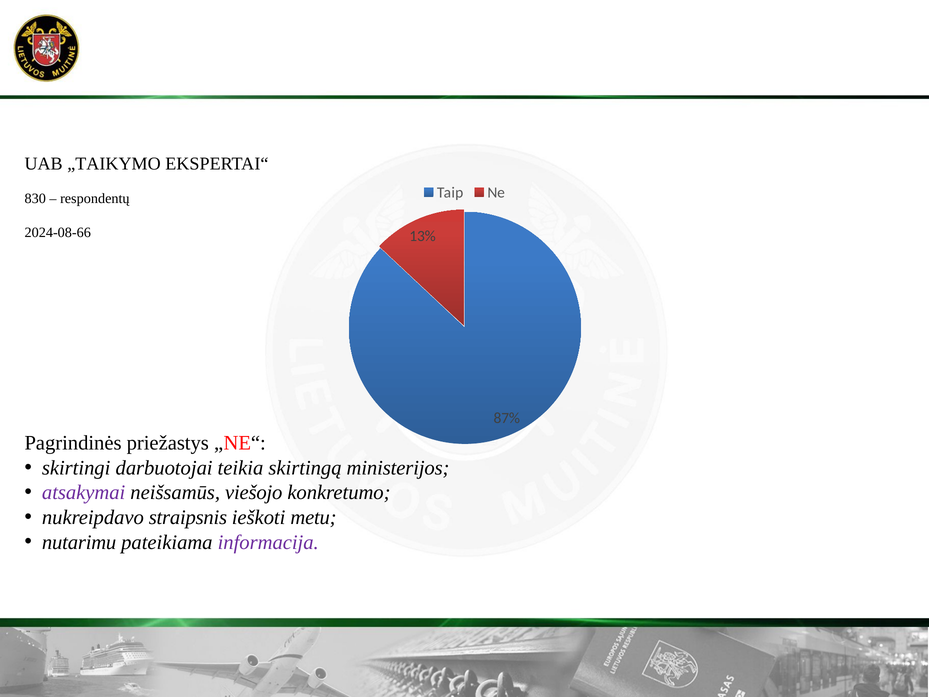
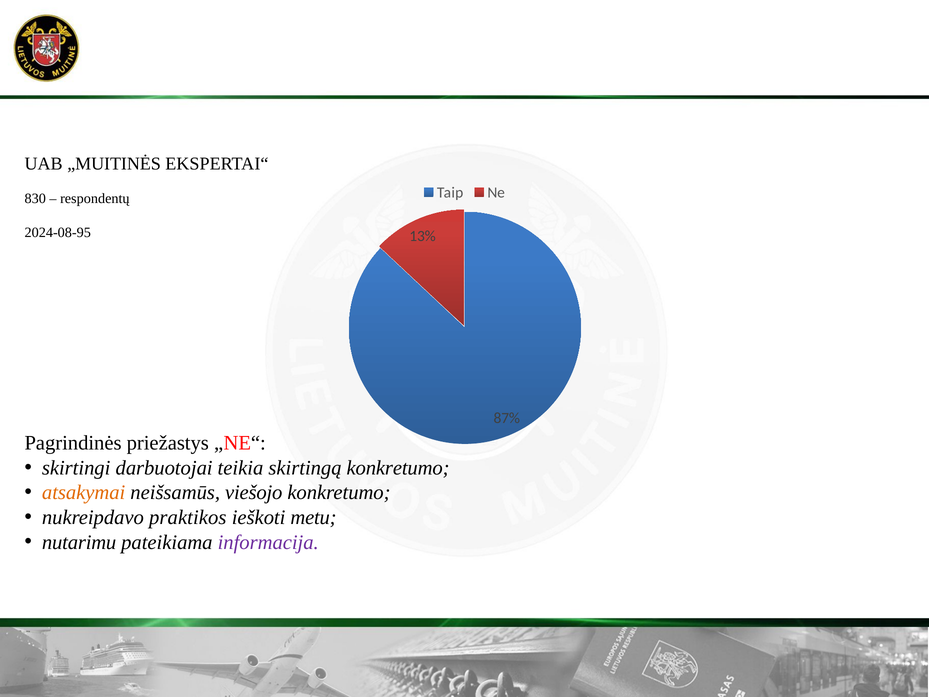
„TAIKYMO: „TAIKYMO -> „MUITINĖS (114, 164)
2024-08-66: 2024-08-66 -> 2024-08-95 (58, 232)
skirtingą ministerijos: ministerijos -> konkretumo (398, 468)
atsakymai colour: purple -> orange (84, 493)
straipsnis: straipsnis -> praktikos (188, 517)
